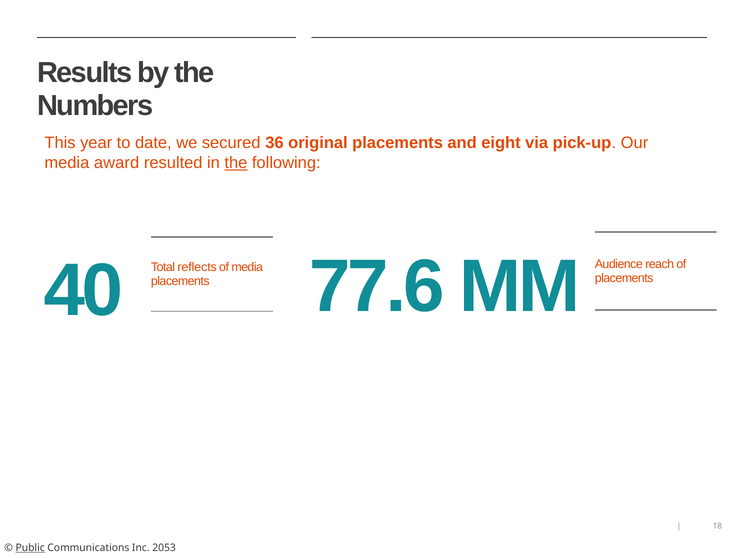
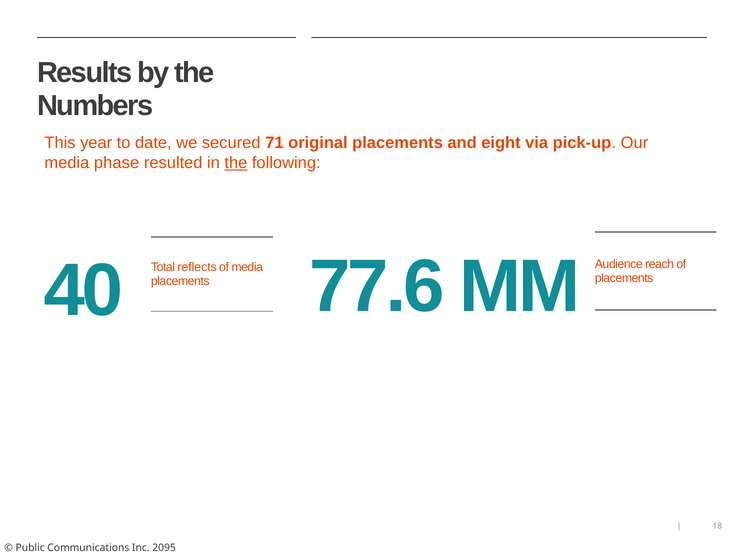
36: 36 -> 71 (274, 143)
award: award -> phase (117, 163)
Public underline: present -> none (30, 548)
2053: 2053 -> 2095 (164, 548)
